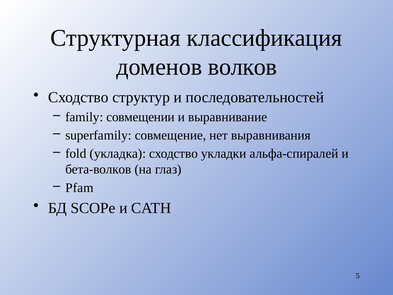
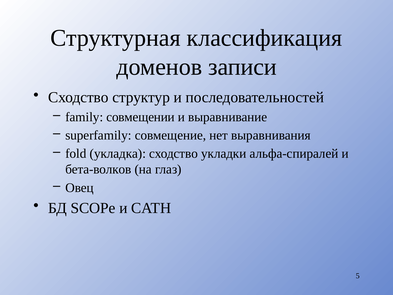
волков: волков -> записи (242, 67)
Pfam: Pfam -> Овец (80, 188)
